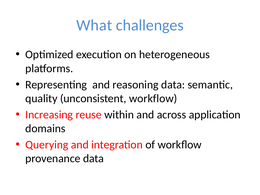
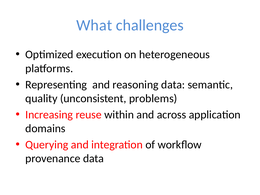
unconsistent workflow: workflow -> problems (153, 98)
